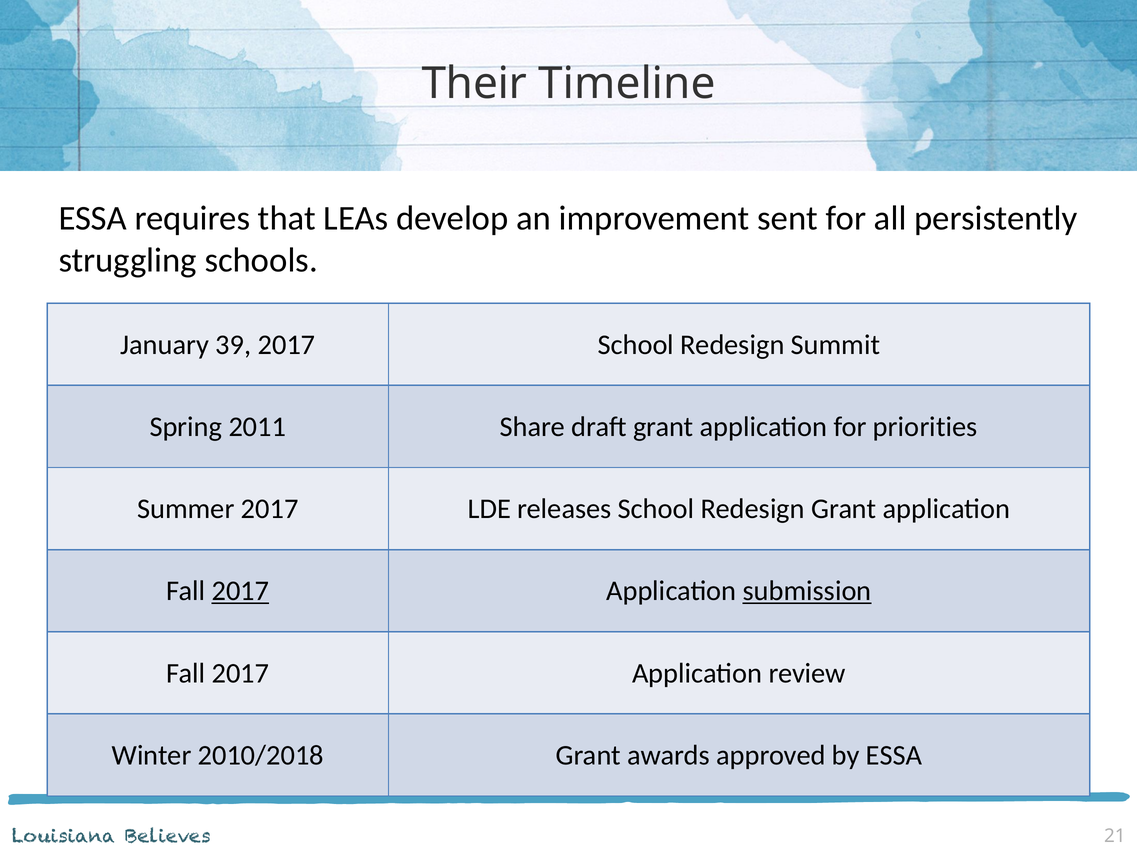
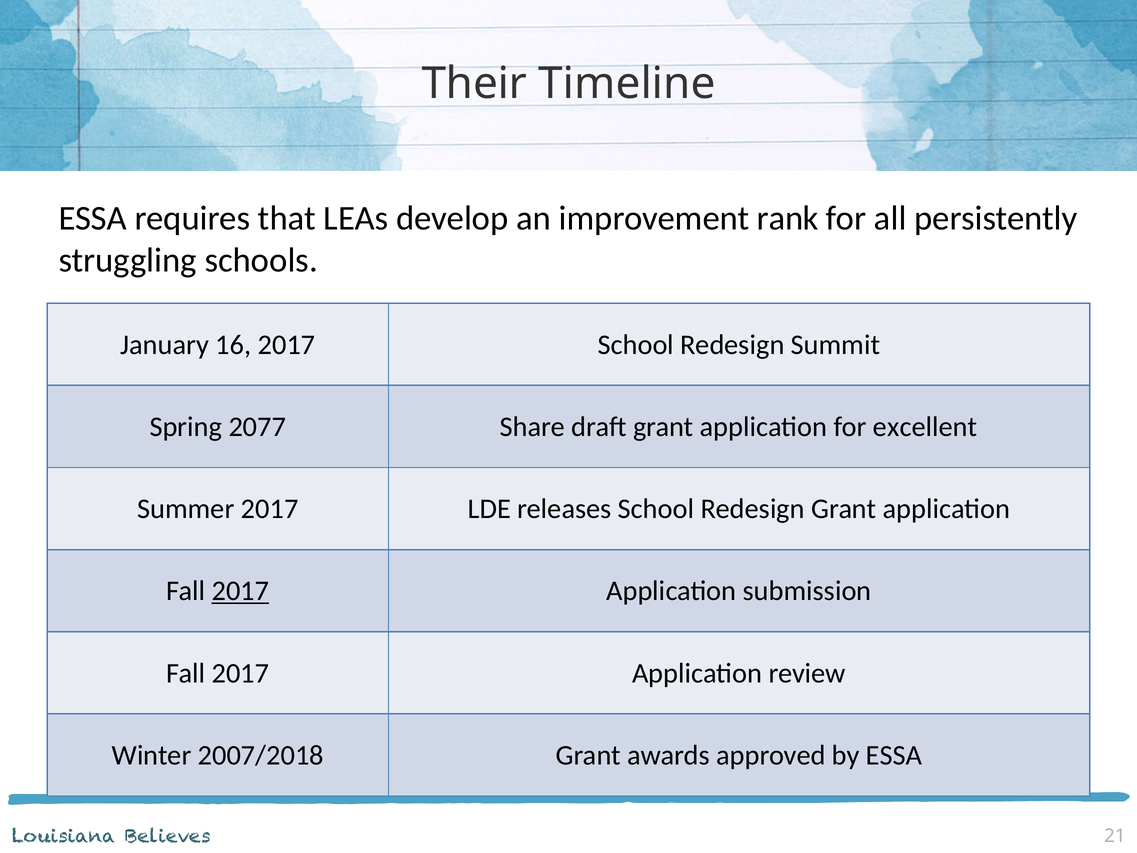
sent: sent -> rank (788, 218)
39: 39 -> 16 (233, 345)
2011: 2011 -> 2077 (257, 427)
priorities: priorities -> excellent (925, 427)
submission underline: present -> none (807, 591)
2010/2018: 2010/2018 -> 2007/2018 (261, 755)
